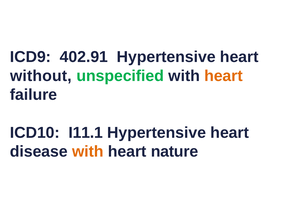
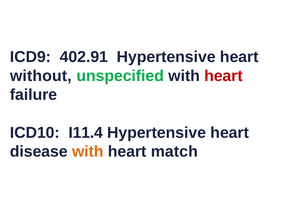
heart colour: orange -> red (223, 76)
I11.1: I11.1 -> I11.4 (86, 133)
nature: nature -> match (174, 152)
